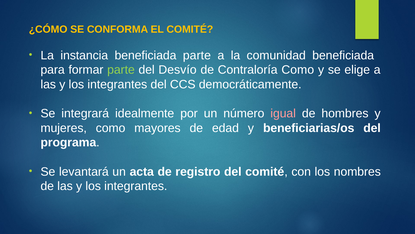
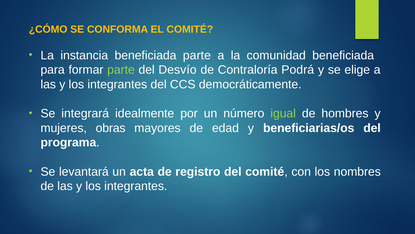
Contraloría Como: Como -> Podrá (298, 70)
igual colour: pink -> light green (283, 113)
mujeres como: como -> obras (111, 128)
